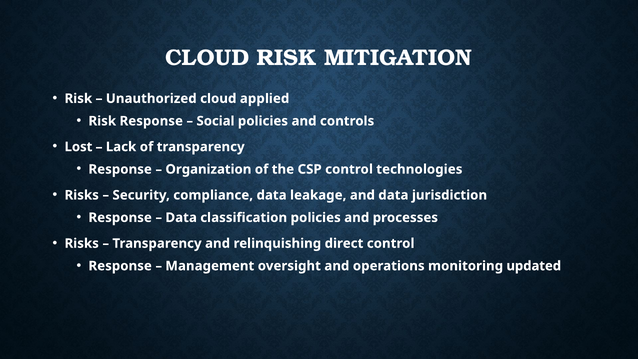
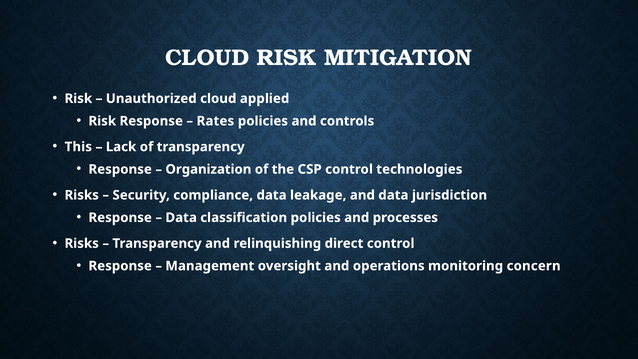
Social: Social -> Rates (215, 121)
Lost: Lost -> This (78, 147)
updated: updated -> concern (534, 266)
